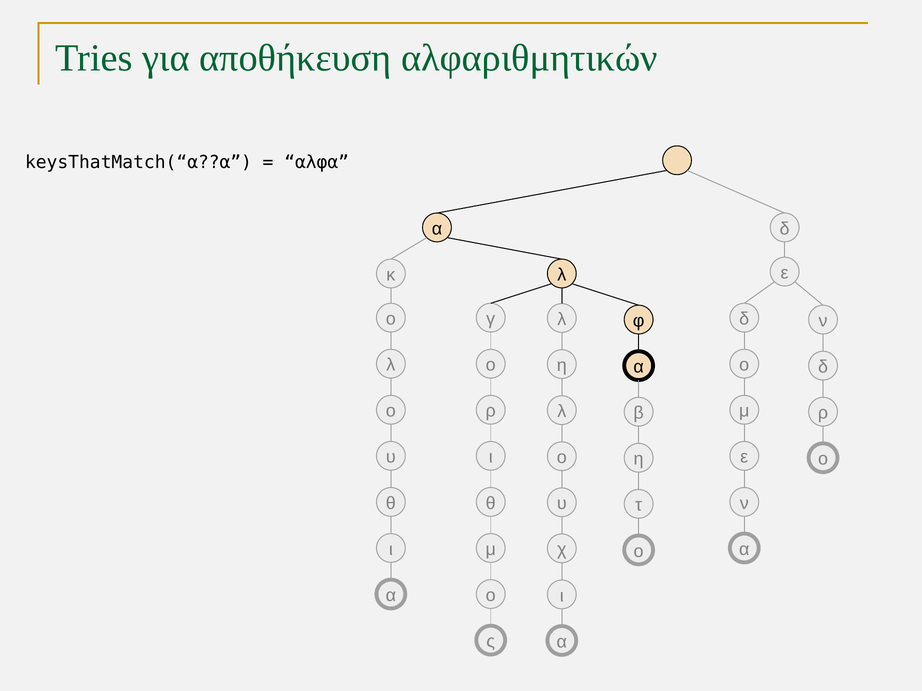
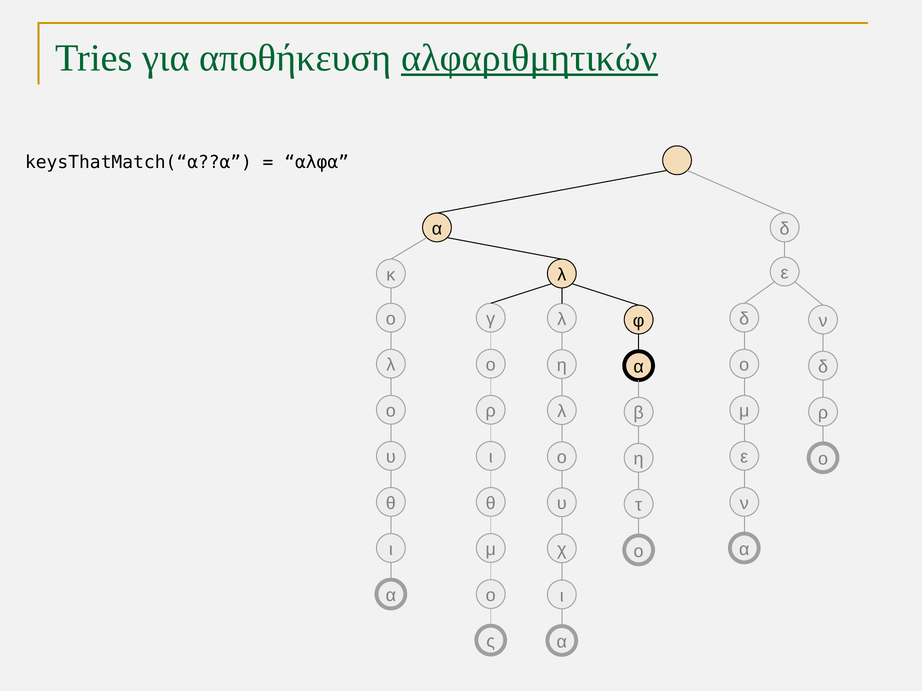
αλφαριθμητικών underline: none -> present (529, 58)
